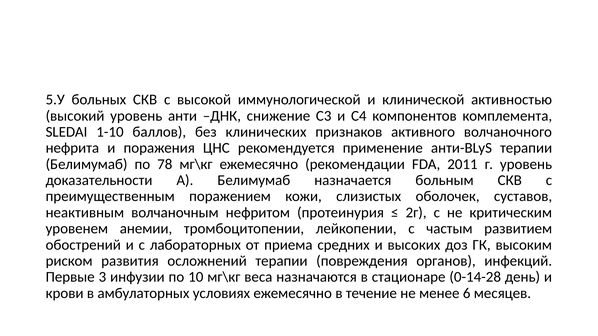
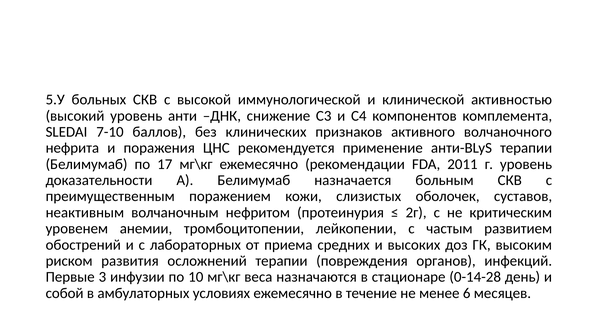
1-10: 1-10 -> 7-10 (110, 132)
78: 78 -> 17 (165, 164)
крови: крови -> собой (65, 293)
